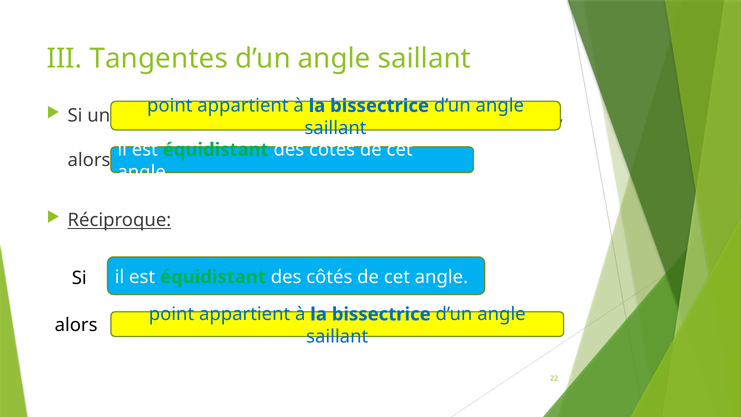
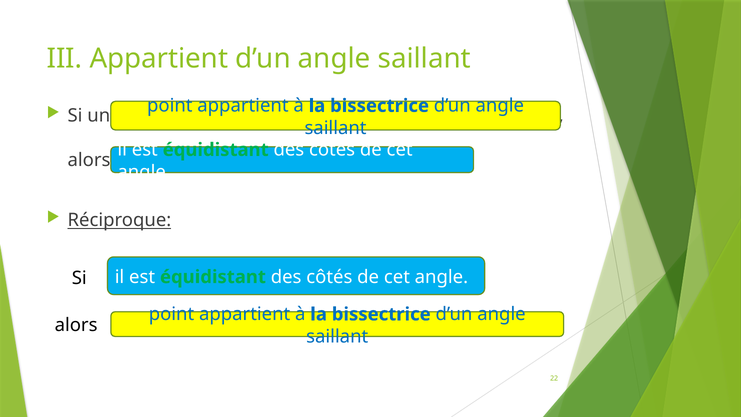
III Tangentes: Tangentes -> Appartient (159, 58)
